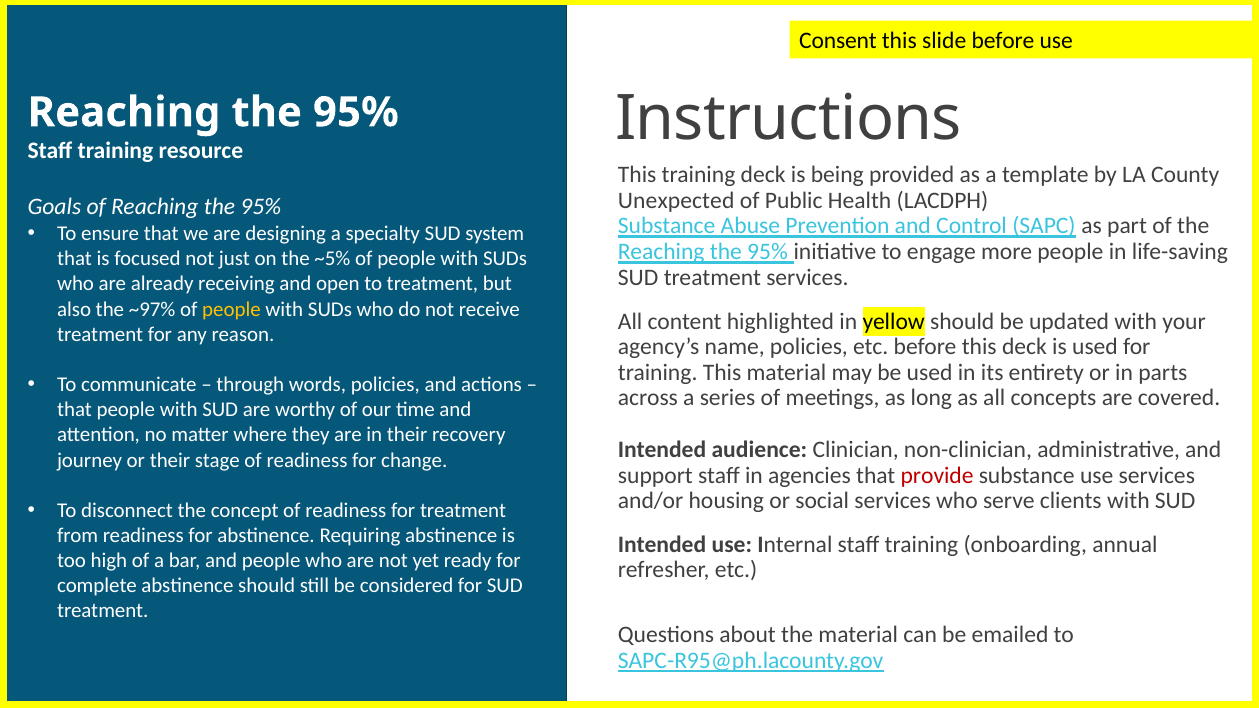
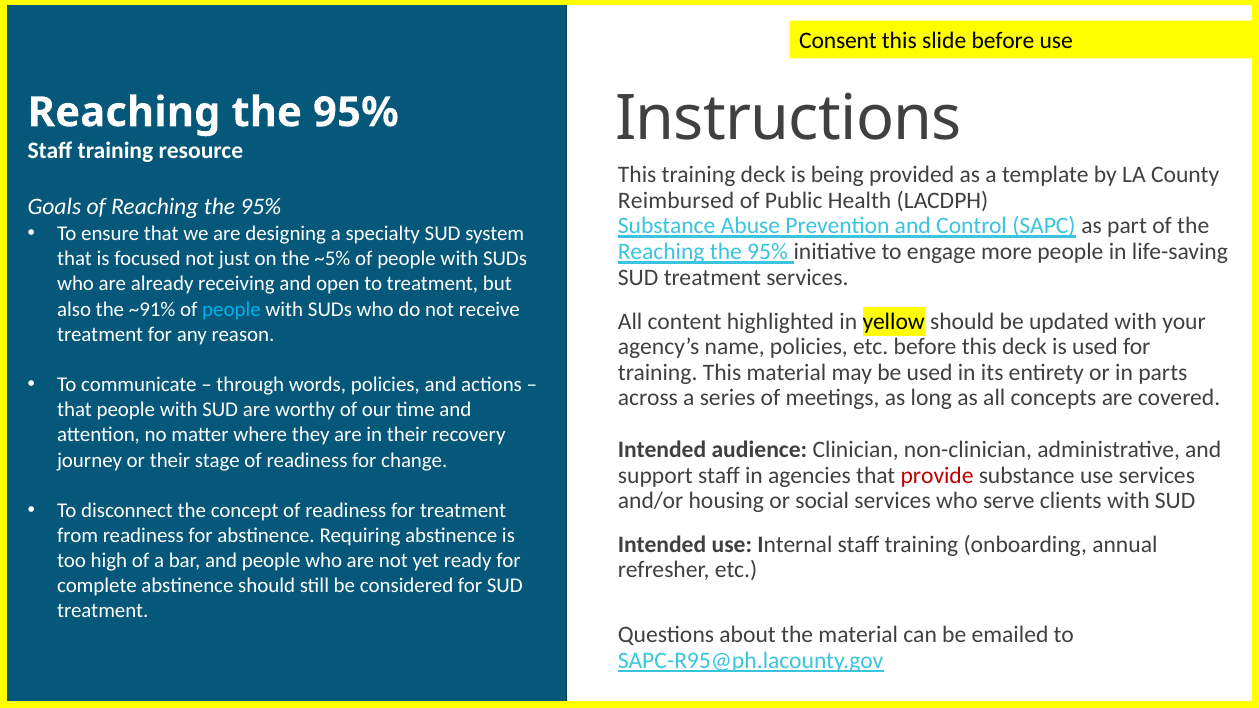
Unexpected: Unexpected -> Reimbursed (676, 200)
~97%: ~97% -> ~91% (152, 309)
people colour: yellow -> light blue (232, 309)
